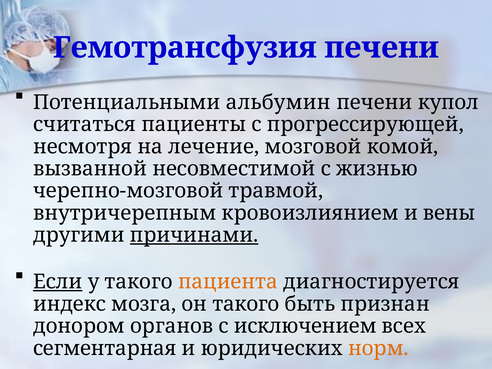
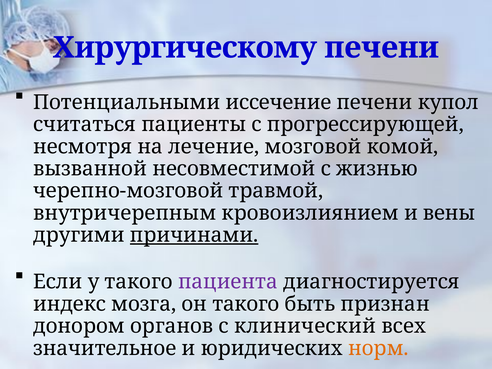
Гемотрансфузия: Гемотрансфузия -> Хирургическому (185, 48)
альбумин: альбумин -> иссечение (278, 102)
Если underline: present -> none (58, 282)
пациента colour: orange -> purple (228, 282)
исключением: исключением -> клинический (305, 326)
сегментарная: сегментарная -> значительное (105, 348)
